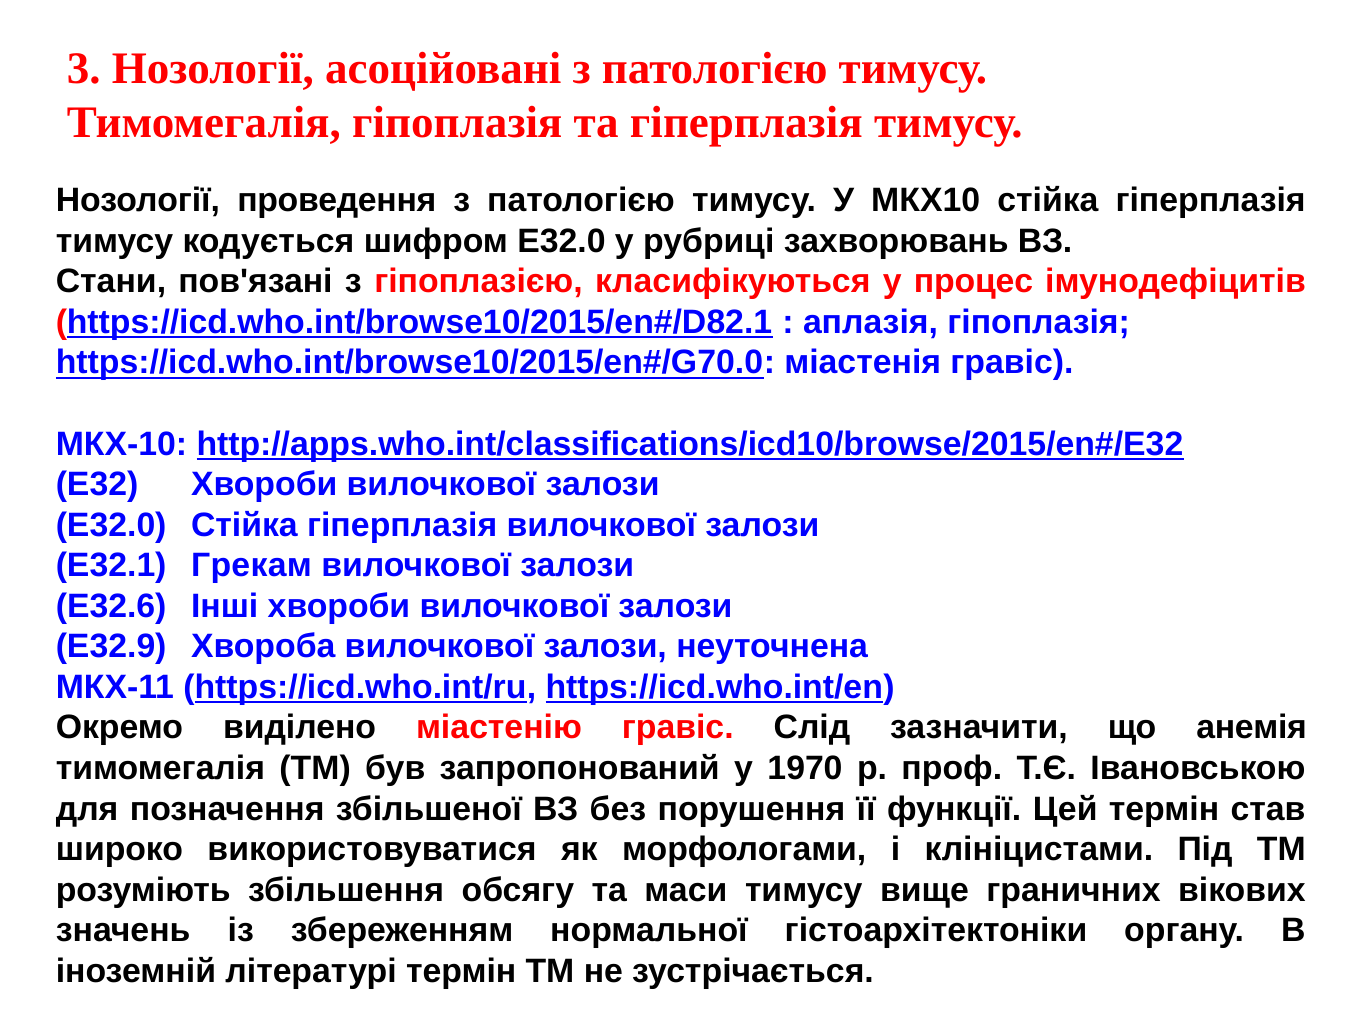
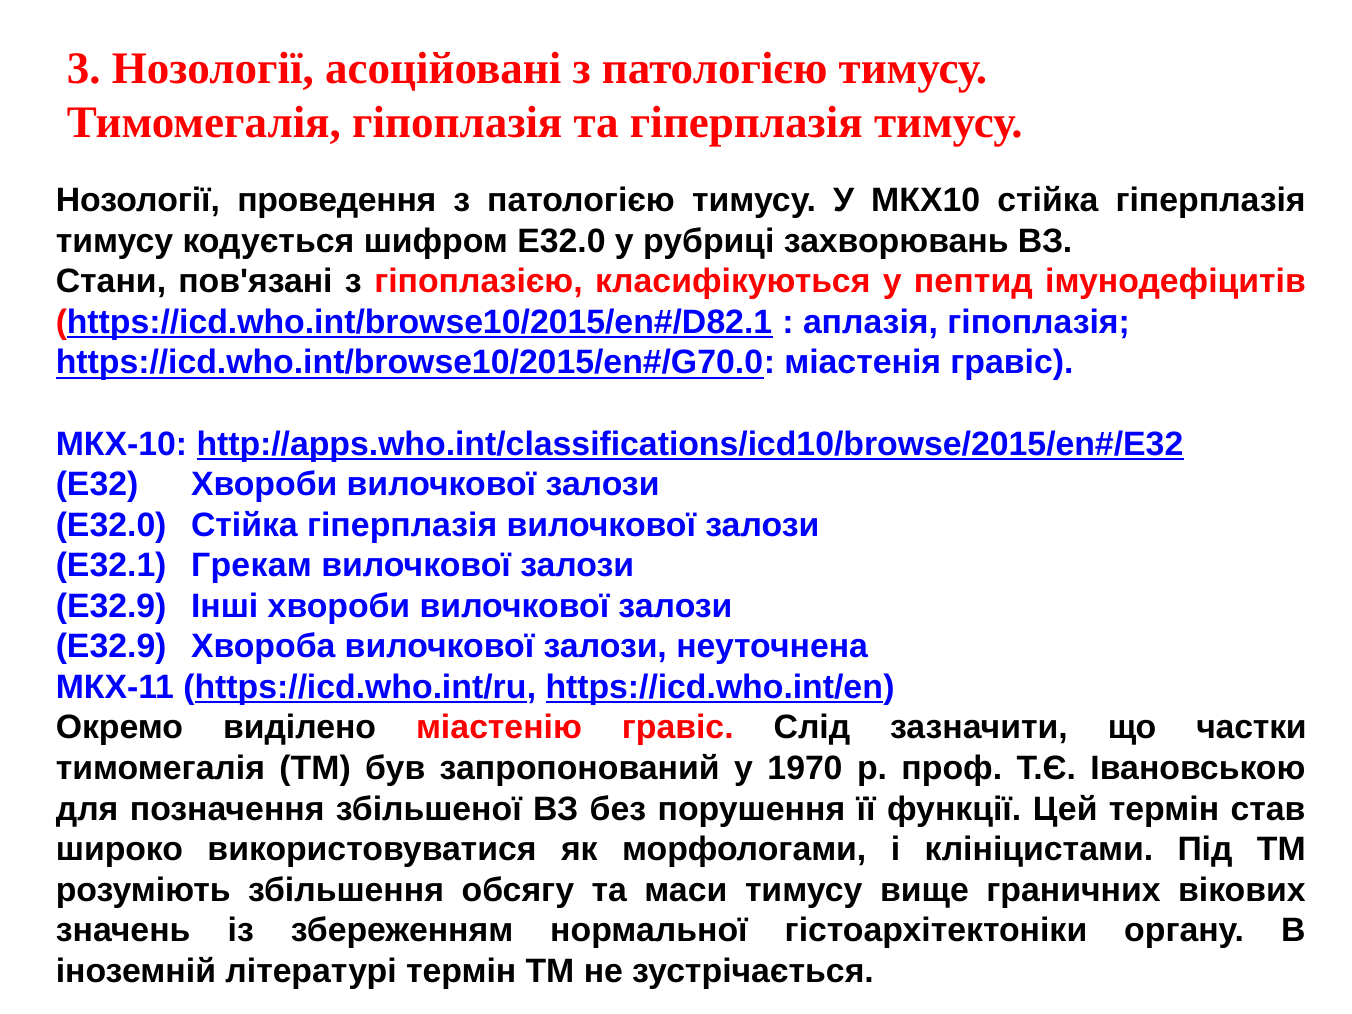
процес: процес -> пептид (973, 282)
E32.6: E32.6 -> E32.9 (111, 606)
анемія: анемія -> частки (1252, 728)
